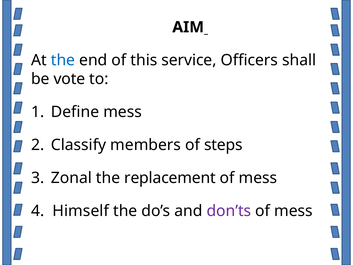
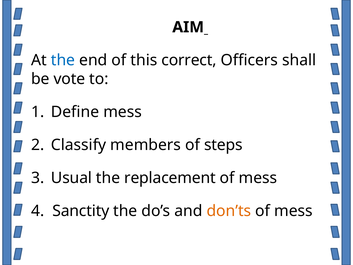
service: service -> correct (189, 60)
Zonal: Zonal -> Usual (71, 178)
Himself: Himself -> Sanctity (81, 211)
don’ts colour: purple -> orange (229, 211)
